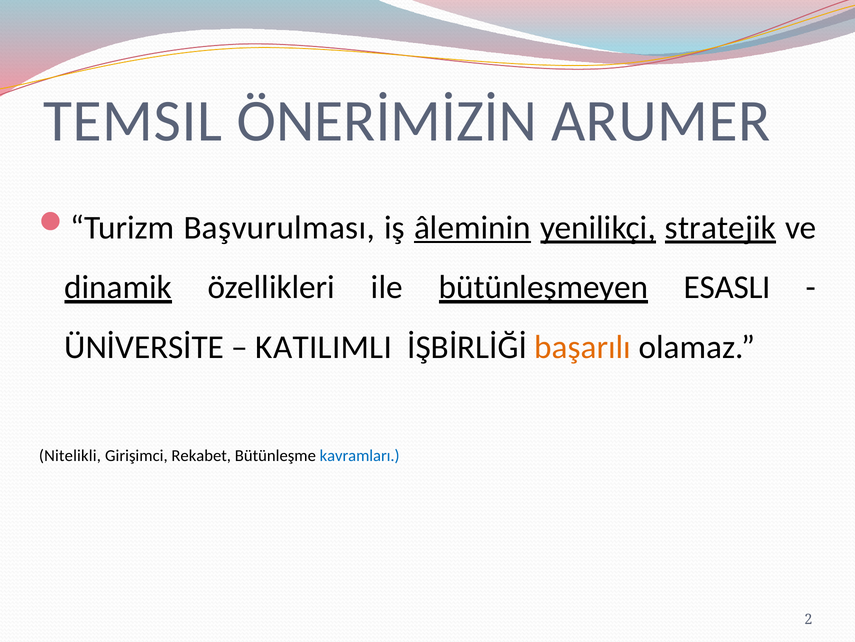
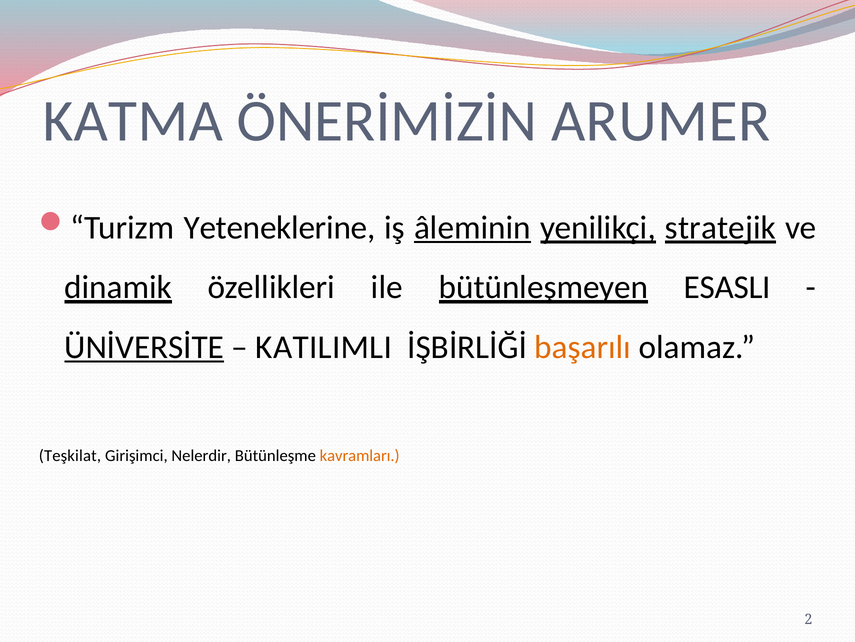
TEMSIL: TEMSIL -> KATMA (133, 121)
Başvurulması: Başvurulması -> Yeteneklerine (280, 227)
ÜNİVERSİTE underline: none -> present (144, 347)
Nitelikli: Nitelikli -> Teşkilat (70, 455)
Rekabet: Rekabet -> Nelerdir (201, 455)
kavramları colour: blue -> orange (360, 455)
